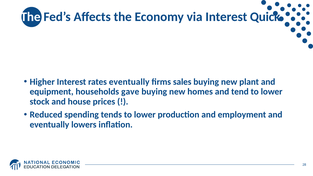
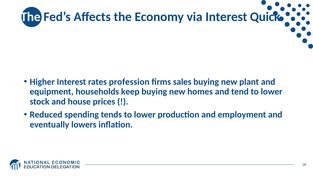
rates eventually: eventually -> profession (129, 82)
gave: gave -> keep (130, 92)
